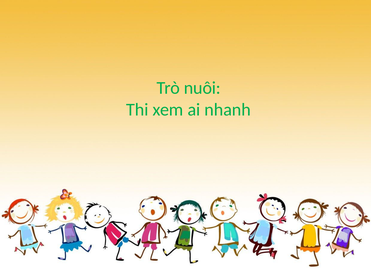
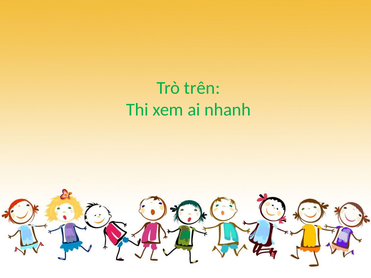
nuôi: nuôi -> trên (202, 88)
